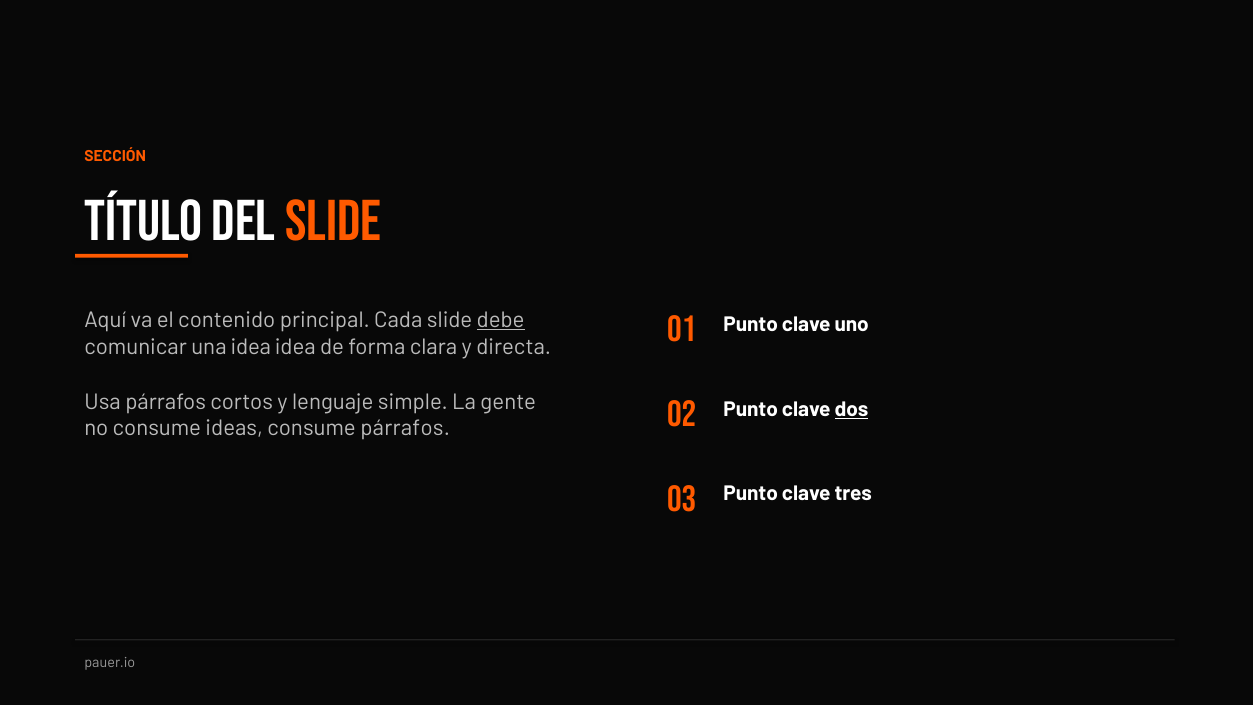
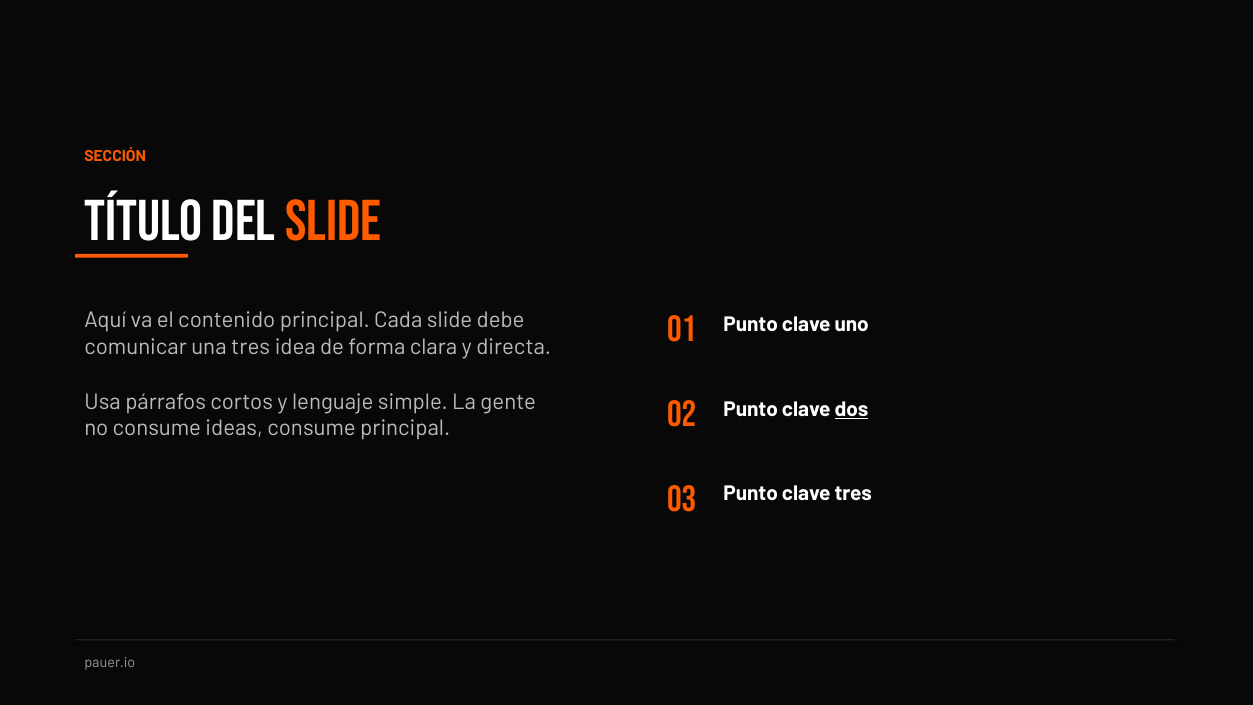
debe underline: present -> none (501, 320)
una idea: idea -> tres (251, 347)
consume párrafos: párrafos -> principal (405, 428)
